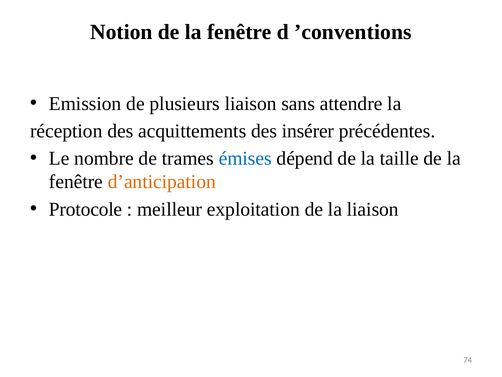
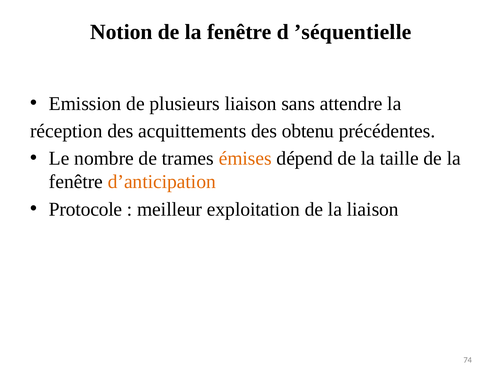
’conventions: ’conventions -> ’séquentielle (353, 32)
insérer: insérer -> obtenu (308, 131)
émises colour: blue -> orange (245, 158)
